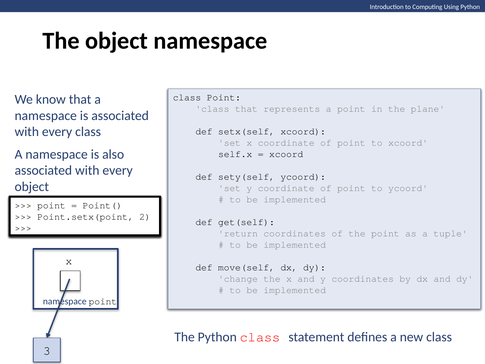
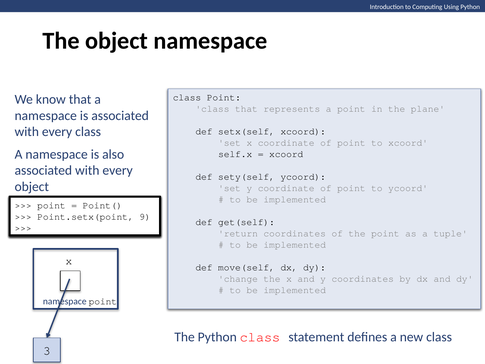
2: 2 -> 9 (145, 217)
